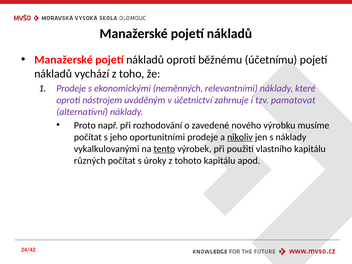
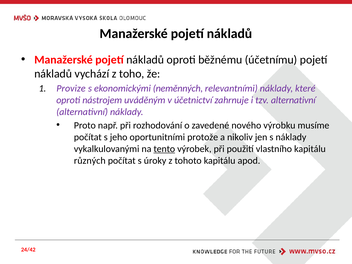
Prodeje: Prodeje -> Provize (71, 88)
tzv pamatovat: pamatovat -> alternativní (293, 100)
oportunitními prodeje: prodeje -> protože (203, 137)
nikoliv underline: present -> none (240, 137)
